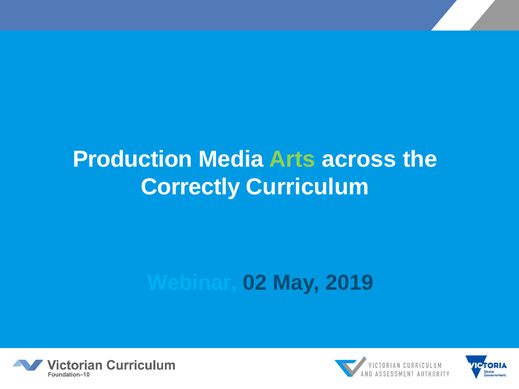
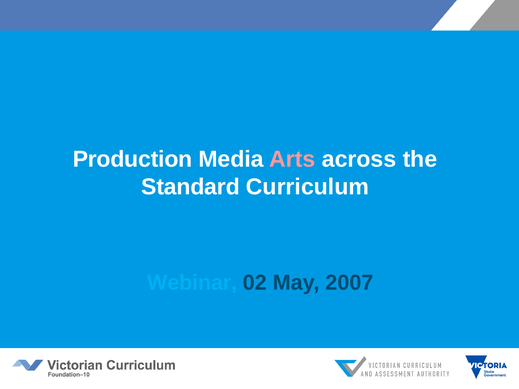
Arts colour: light green -> pink (292, 159)
Correctly: Correctly -> Standard (191, 187)
2019: 2019 -> 2007 (350, 283)
